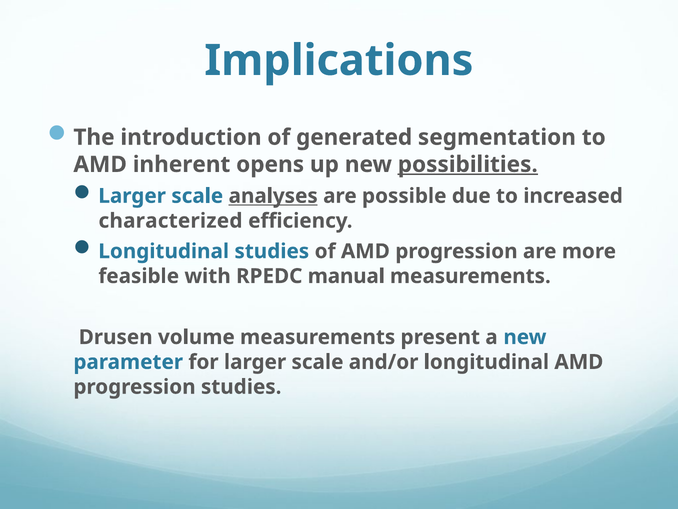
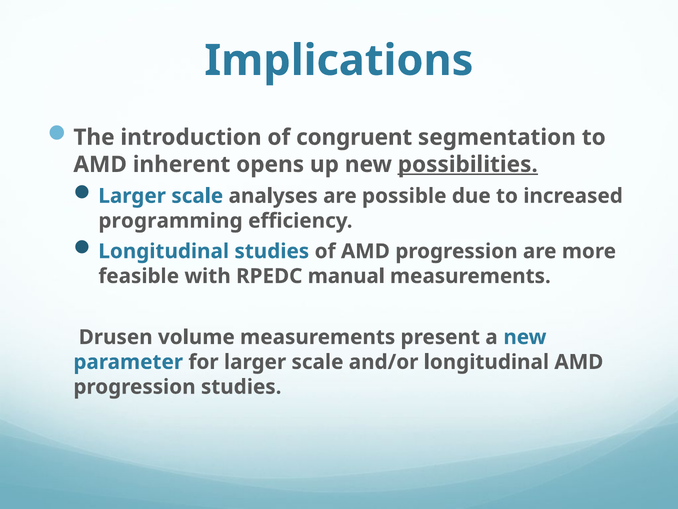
generated: generated -> congruent (354, 137)
analyses underline: present -> none (273, 196)
characterized: characterized -> programming (171, 221)
